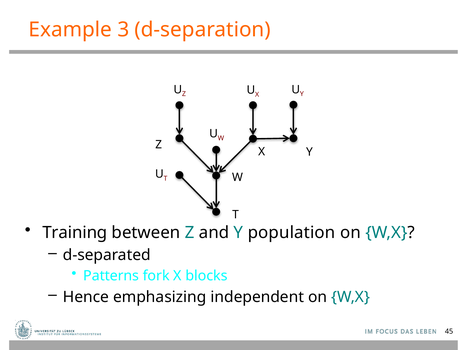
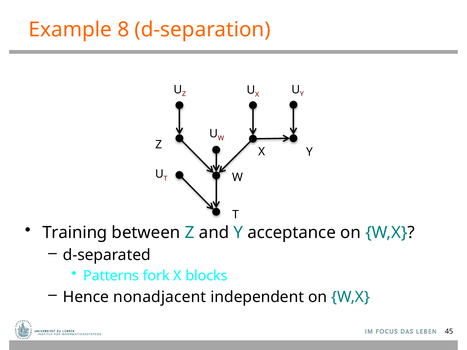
3: 3 -> 8 (123, 30)
population: population -> acceptance (292, 233)
emphasizing: emphasizing -> nonadjacent (160, 297)
